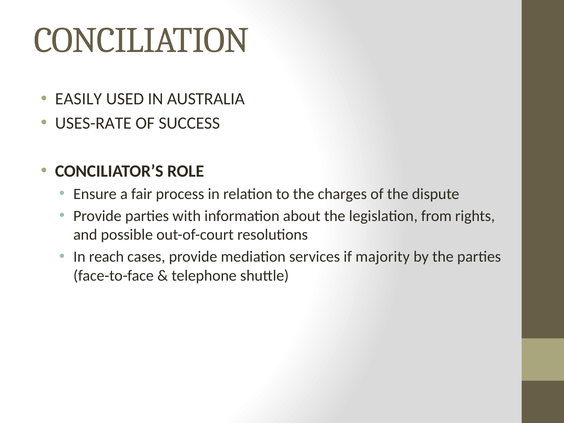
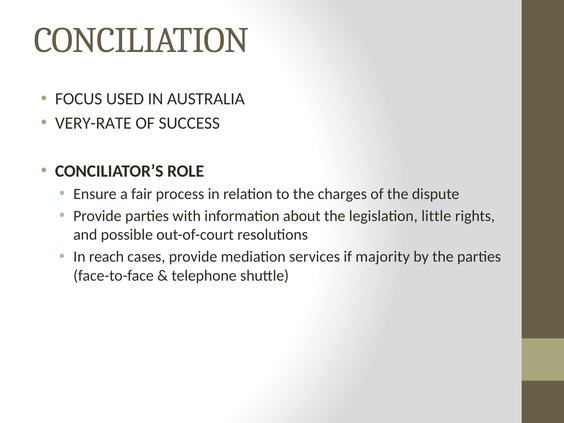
EASILY: EASILY -> FOCUS (79, 99)
USES-RATE: USES-RATE -> VERY-RATE (93, 123)
from: from -> little (436, 216)
